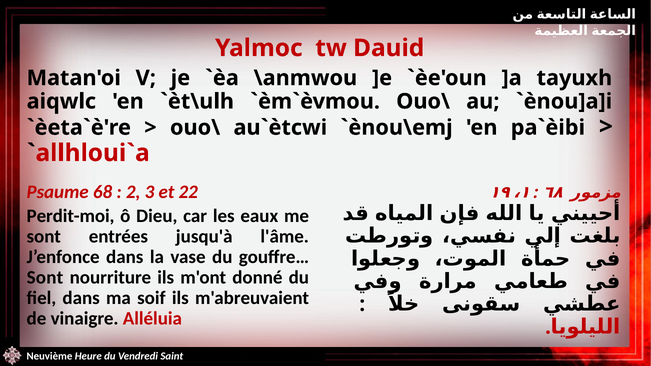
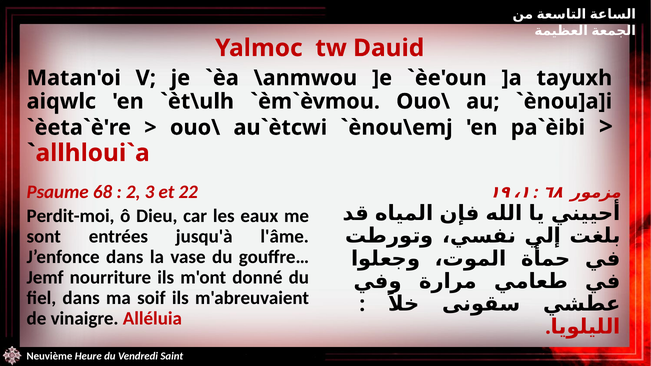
Sont: Sont -> Jemf (45, 278)
